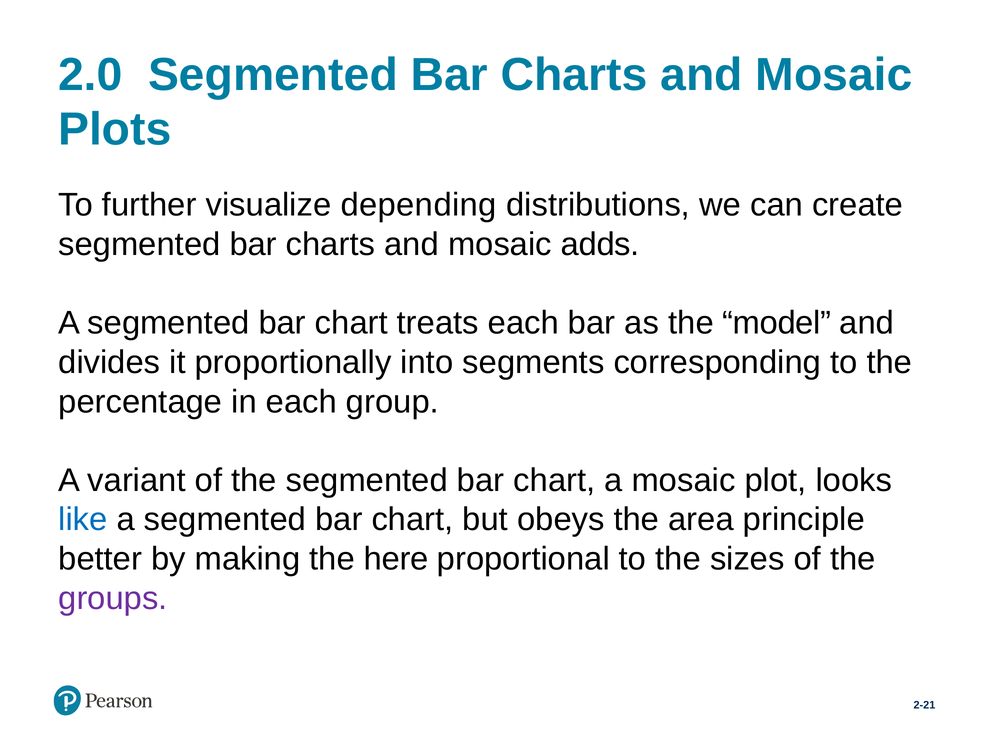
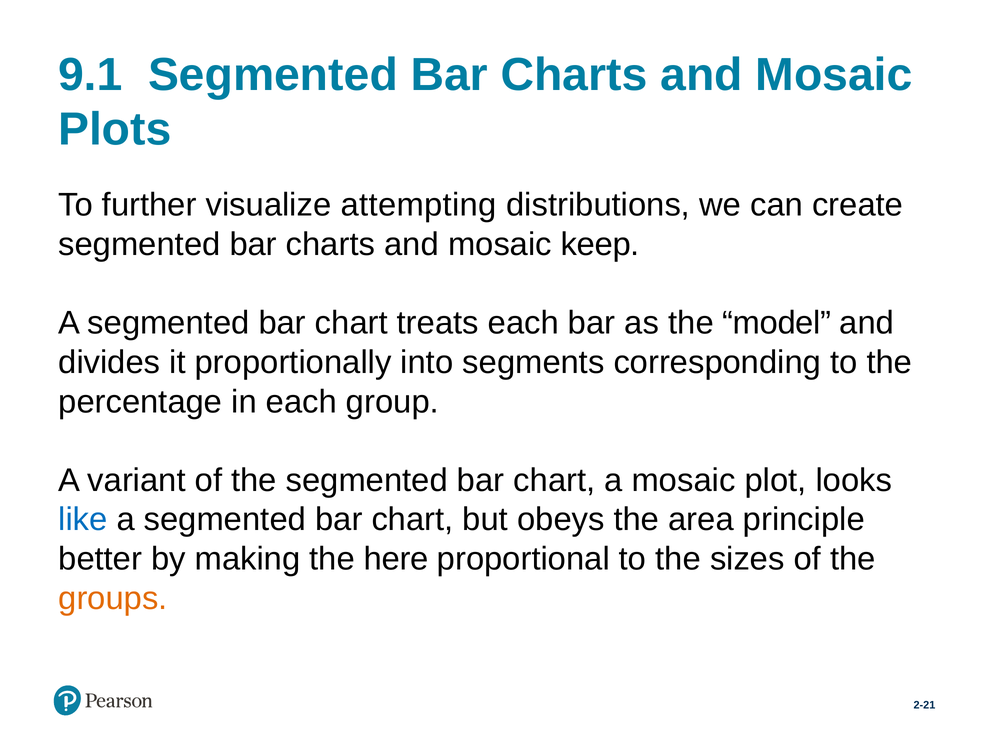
2.0: 2.0 -> 9.1 (90, 75)
depending: depending -> attempting (419, 205)
adds: adds -> keep (600, 245)
groups colour: purple -> orange (113, 598)
